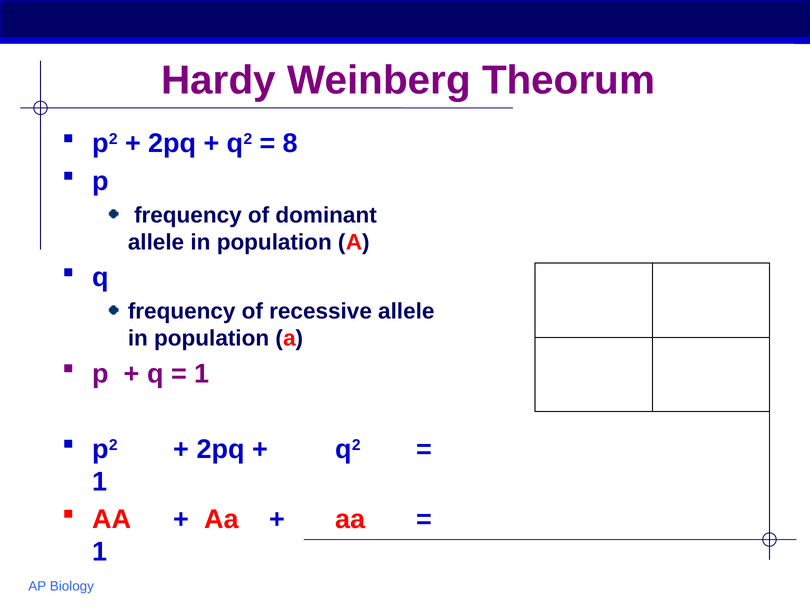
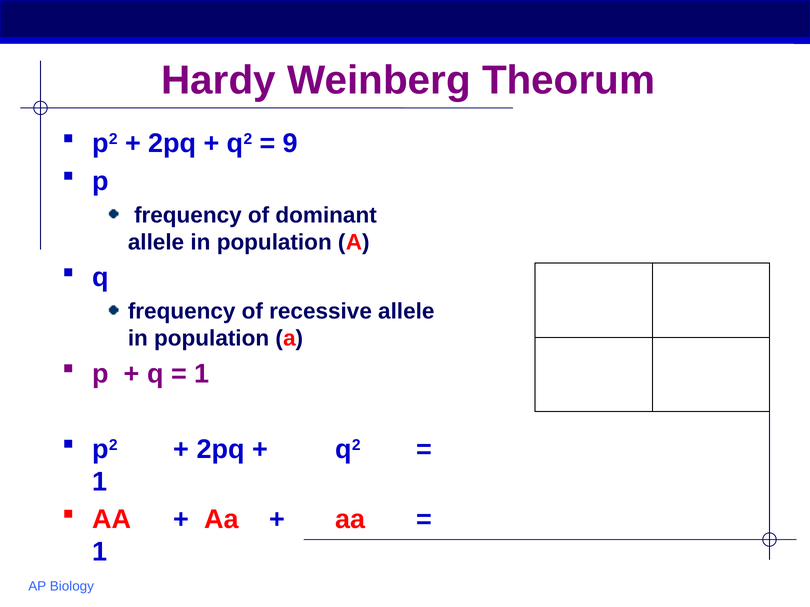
8: 8 -> 9 (290, 144)
